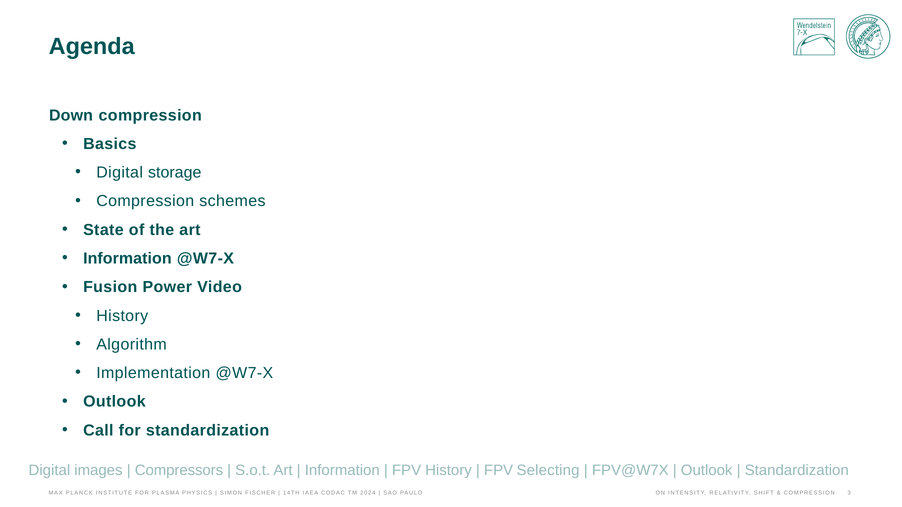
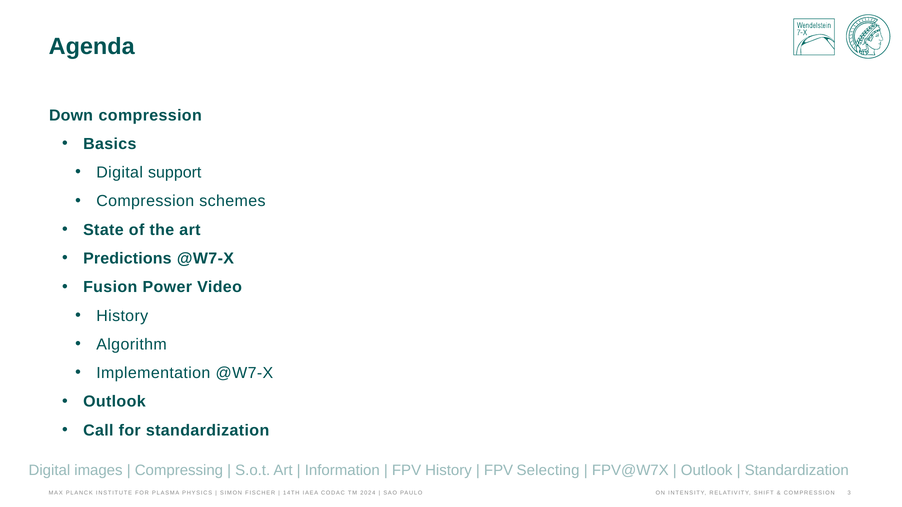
storage: storage -> support (175, 173)
Information: Information -> Predictions (127, 259)
Compressors: Compressors -> Compressing (179, 471)
